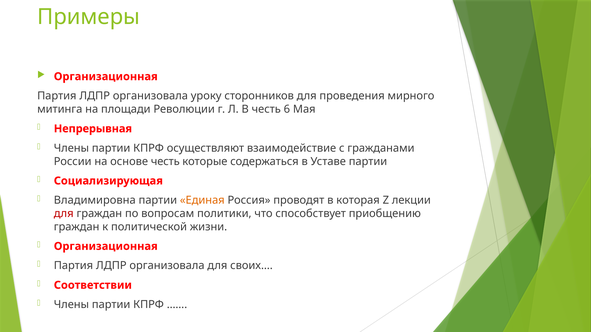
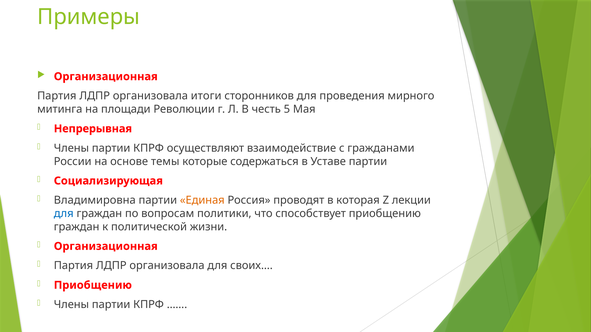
уроку: уроку -> итоги (206, 96)
6: 6 -> 5 (287, 109)
основе честь: честь -> темы (165, 162)
для colour: red -> blue (64, 214)
Соответствии: Соответствии -> Приобщению (93, 285)
